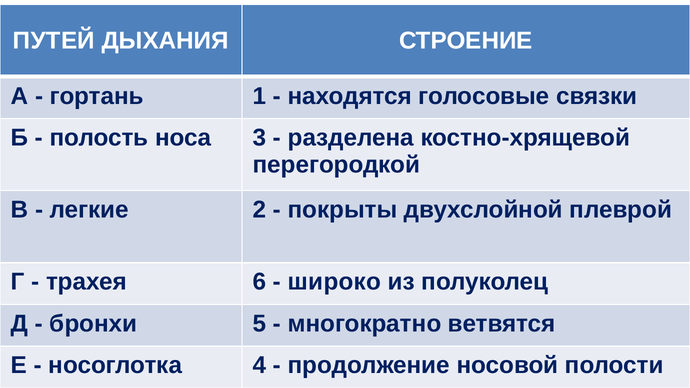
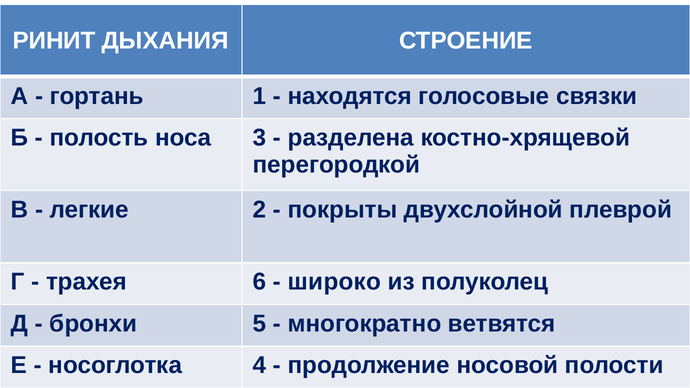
ПУТЕЙ: ПУТЕЙ -> РИНИТ (54, 41)
